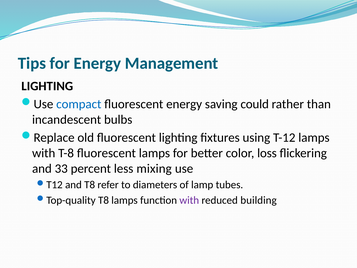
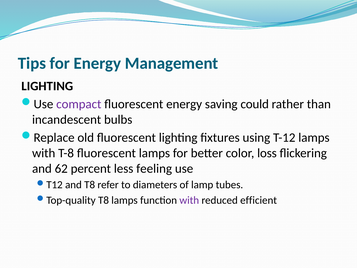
compact colour: blue -> purple (79, 104)
33: 33 -> 62 (61, 168)
mixing: mixing -> feeling (154, 168)
building: building -> efficient (259, 200)
